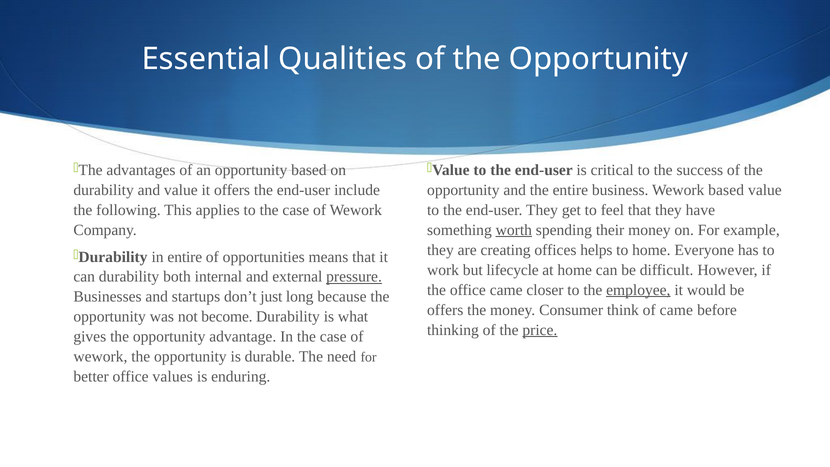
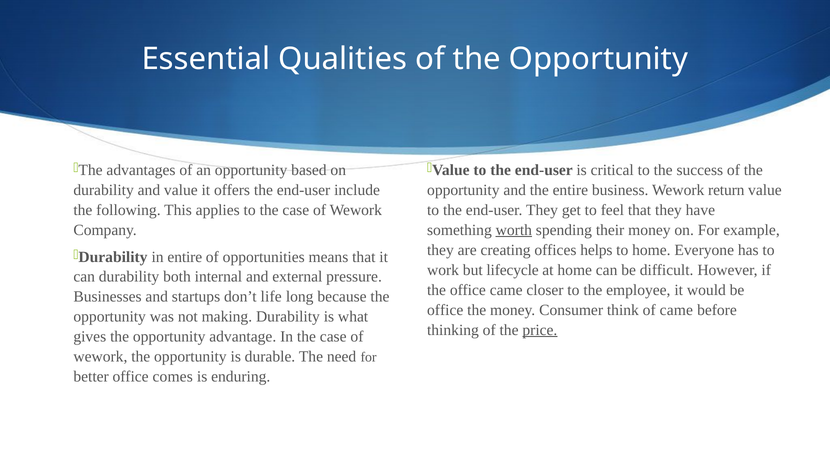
Wework based: based -> return (726, 190)
pressure underline: present -> none (354, 277)
employee underline: present -> none (638, 290)
just: just -> life (271, 297)
offers: offers -> office (445, 310)
become: become -> making (227, 317)
values: values -> comes (173, 377)
